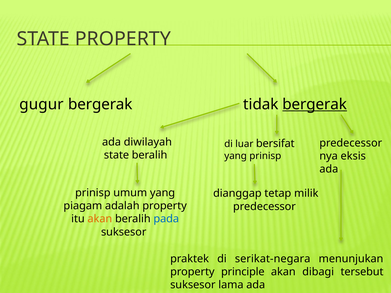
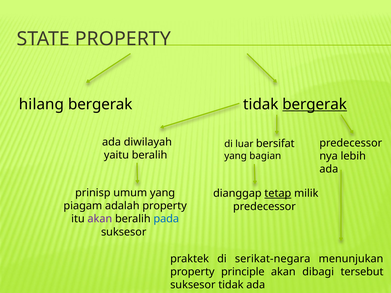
gugur: gugur -> hilang (41, 104)
state: state -> yaitu (116, 155)
eksis: eksis -> lebih (353, 156)
yang prinisp: prinisp -> bagian (265, 156)
tetap underline: none -> present (278, 194)
akan colour: orange -> purple (100, 219)
suksesor lama: lama -> tidak (231, 285)
